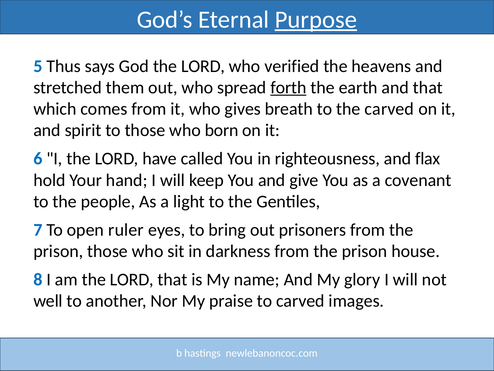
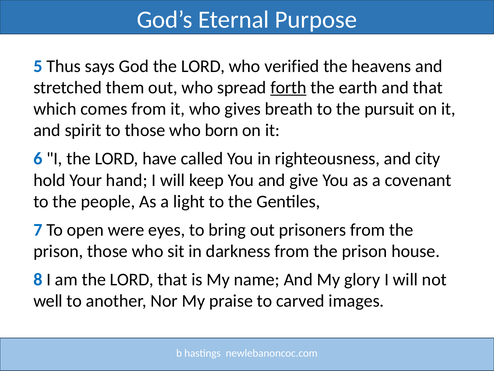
Purpose underline: present -> none (316, 20)
the carved: carved -> pursuit (389, 109)
flax: flax -> city (428, 158)
ruler: ruler -> were (126, 230)
